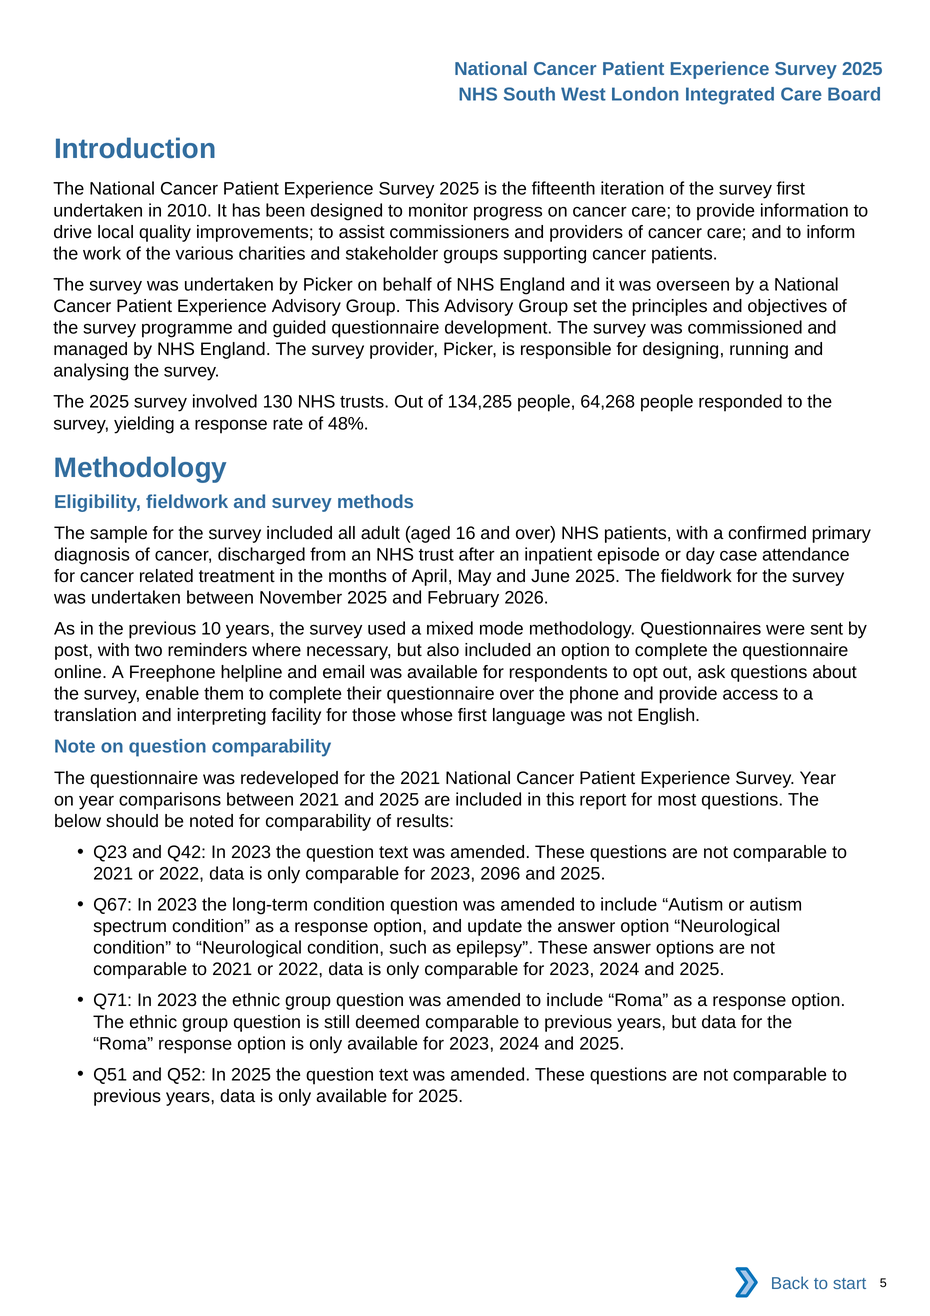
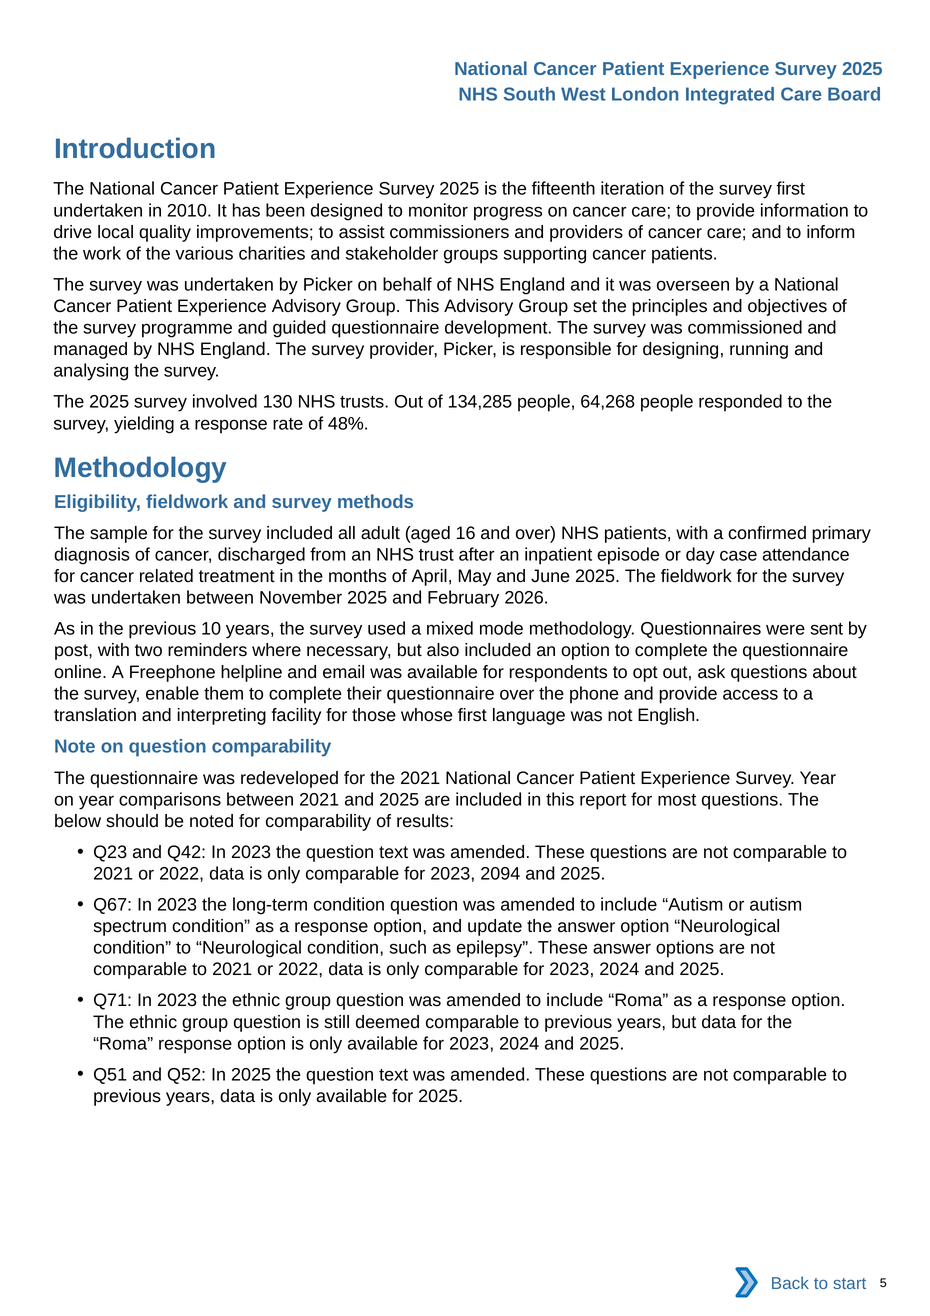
2096: 2096 -> 2094 (500, 874)
